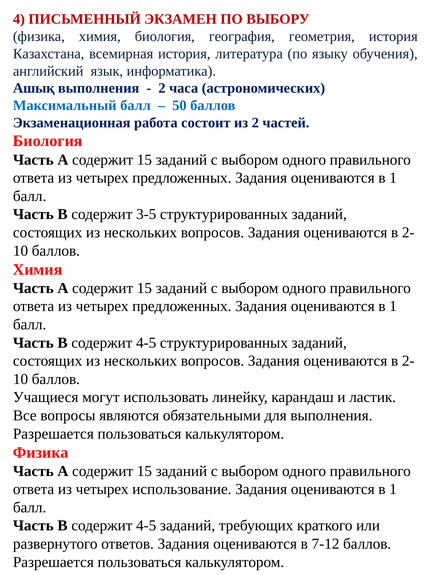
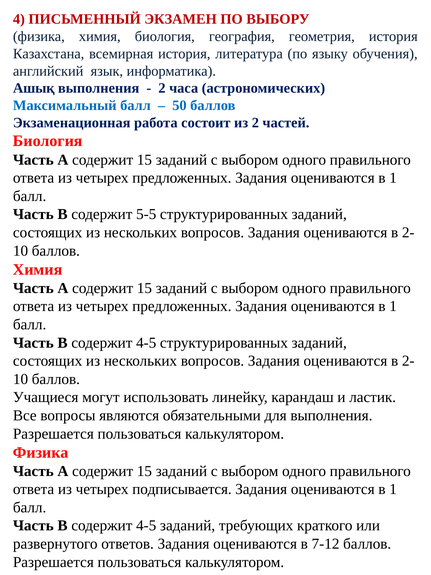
3-5: 3-5 -> 5-5 (146, 214)
использование: использование -> подписывается (182, 489)
